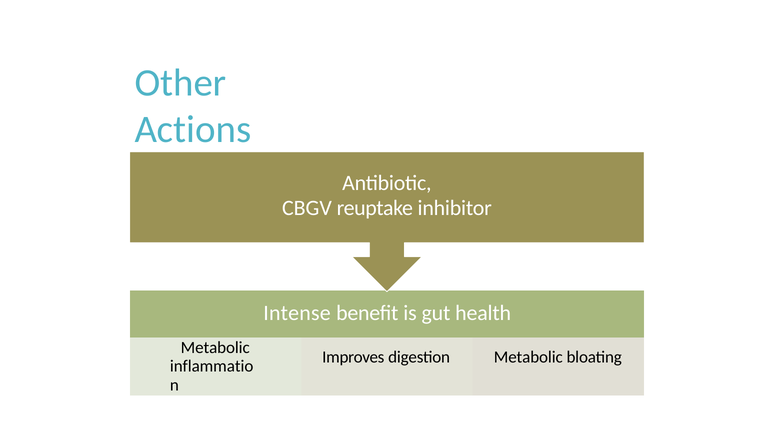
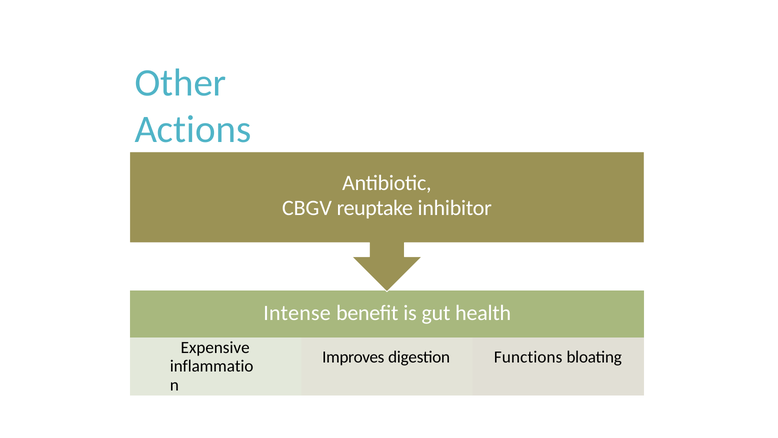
Metabolic: Metabolic -> Expensive (215, 347)
digestion Metabolic: Metabolic -> Functions (528, 357)
